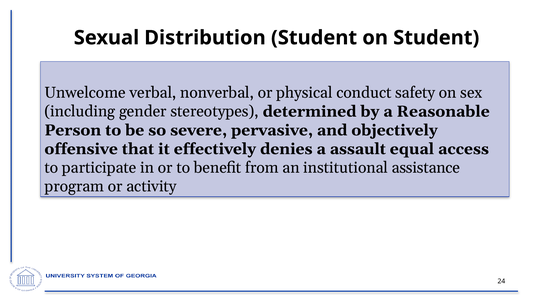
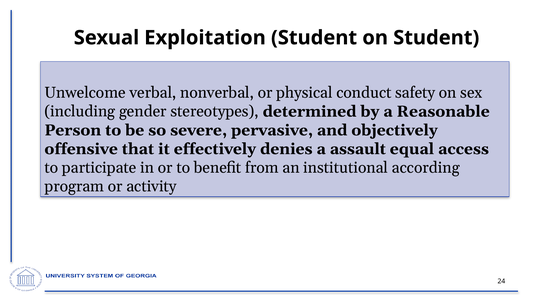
Distribution: Distribution -> Exploitation (205, 38)
assistance: assistance -> according (426, 168)
